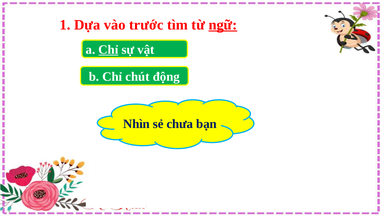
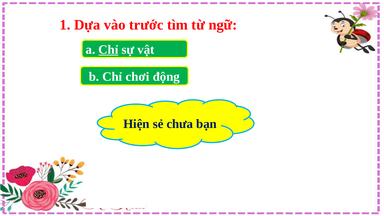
ngữ underline: present -> none (223, 25)
chút: chút -> chơi (137, 77)
Nhìn: Nhìn -> Hiện (136, 124)
